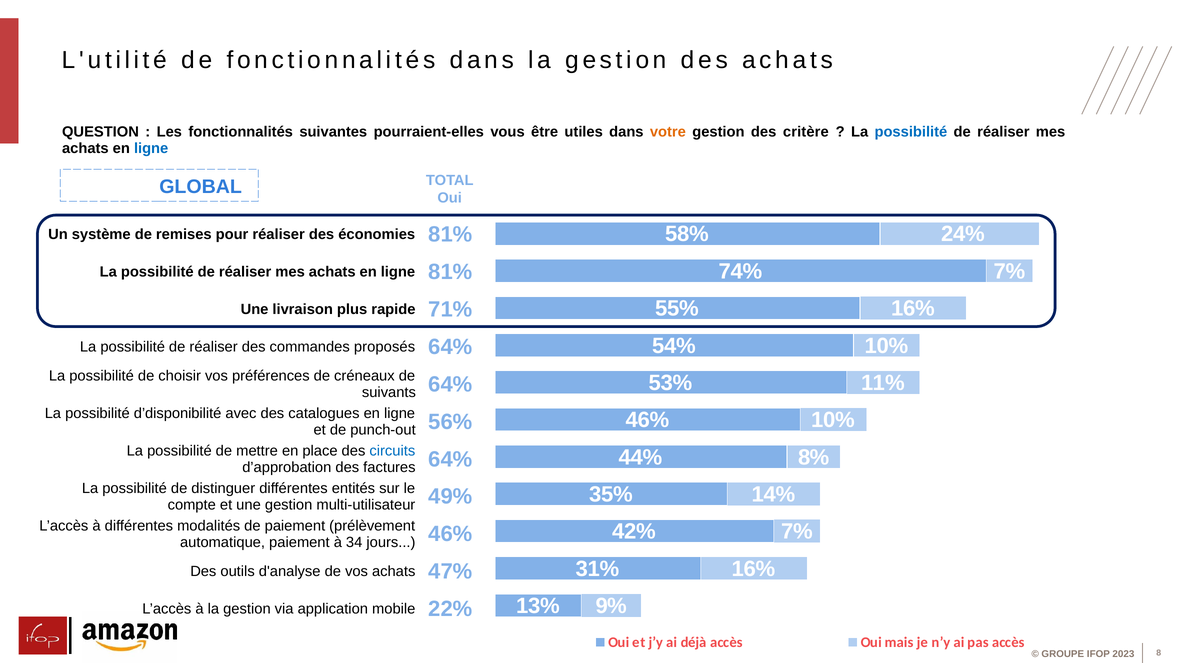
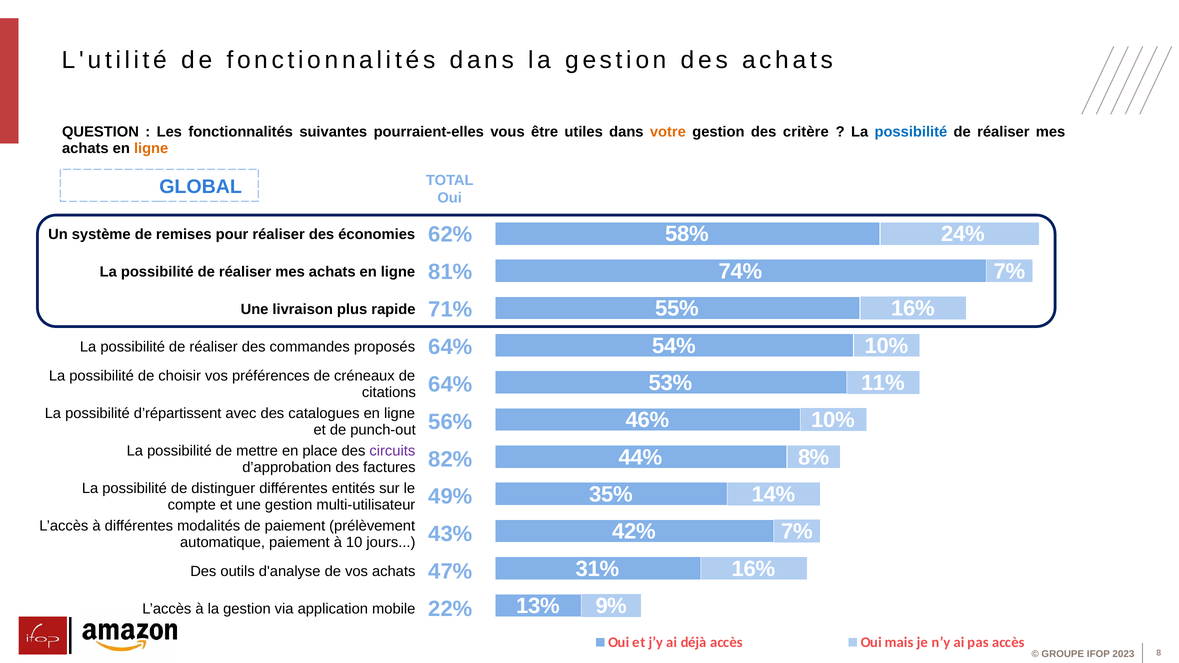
ligne colour: blue -> orange (151, 149)
81%: 81% -> 62% (450, 235)
suivants: suivants -> citations (389, 393)
d’disponibilité: d’disponibilité -> d’répartissent (178, 414)
circuits colour: blue -> purple (392, 451)
64%: 64% -> 82% (450, 459)
46%: 46% -> 43% (450, 534)
34: 34 -> 10 (354, 542)
